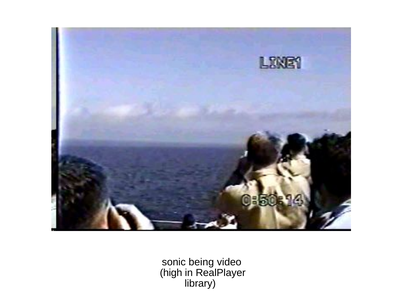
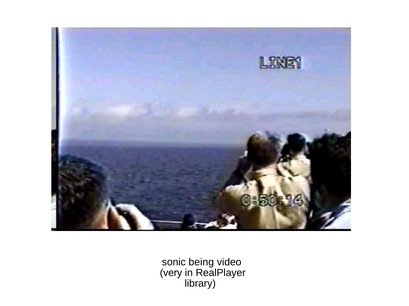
high: high -> very (171, 273)
